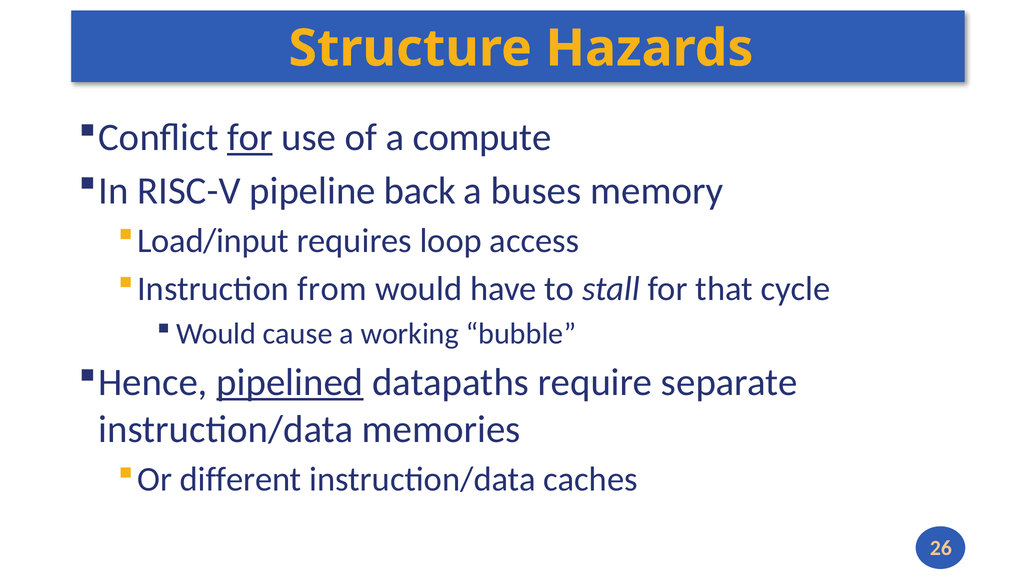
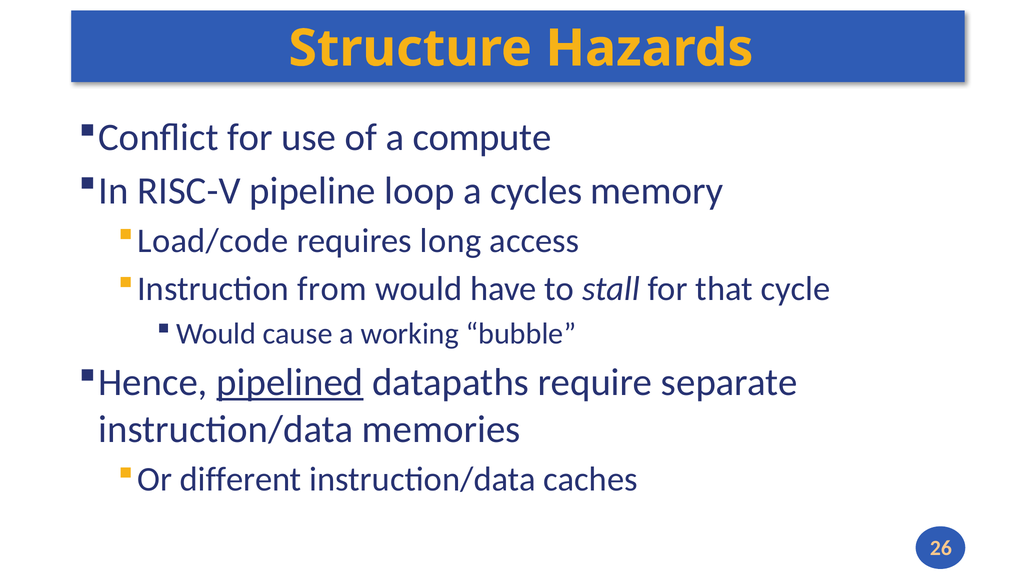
for underline: present -> none (250, 138)
back: back -> loop (420, 191)
buses: buses -> cycles (536, 191)
Load/input: Load/input -> Load/code (213, 241)
loop: loop -> long (451, 241)
